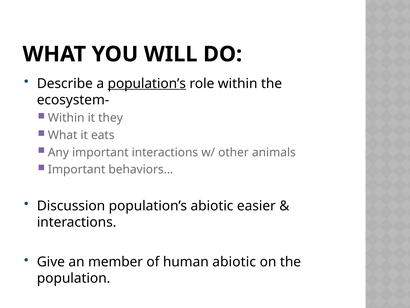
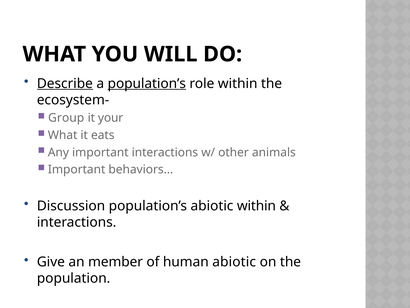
Describe underline: none -> present (65, 83)
Within: Within -> Group (66, 118)
they: they -> your (111, 118)
abiotic easier: easier -> within (256, 206)
